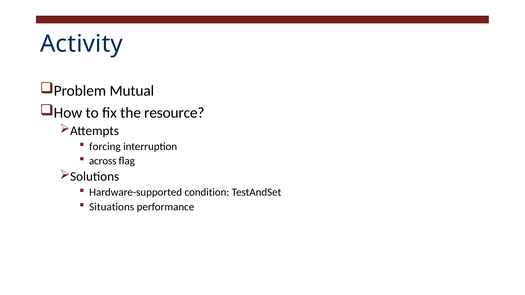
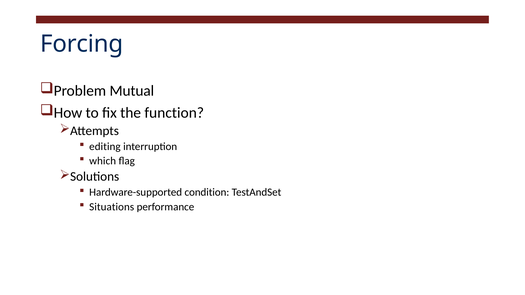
Activity: Activity -> Forcing (82, 44)
resource: resource -> function (174, 113)
forcing: forcing -> editing (105, 147)
across: across -> which (103, 161)
